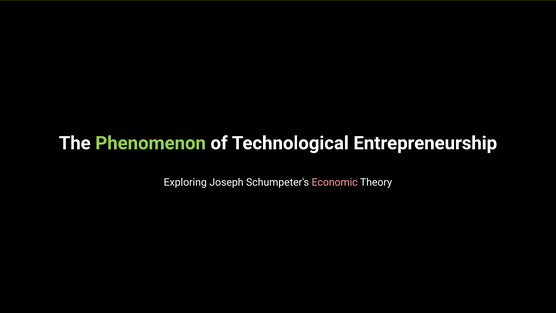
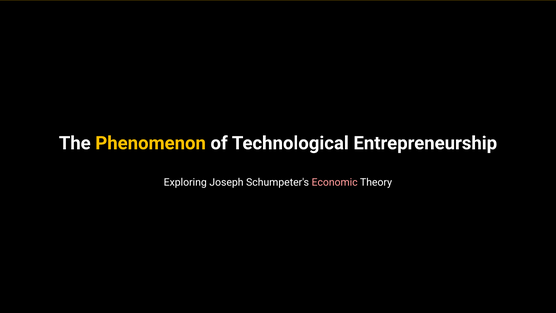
Phenomenon colour: light green -> yellow (151, 143)
